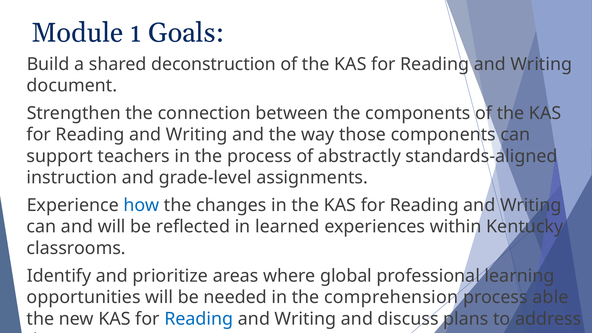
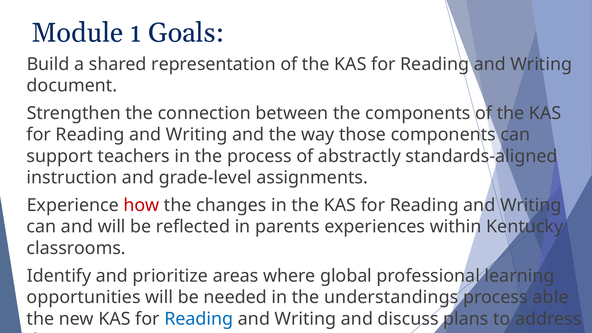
deconstruction: deconstruction -> representation (214, 64)
how colour: blue -> red (141, 205)
learned: learned -> parents (287, 227)
comprehension: comprehension -> understandings (391, 297)
